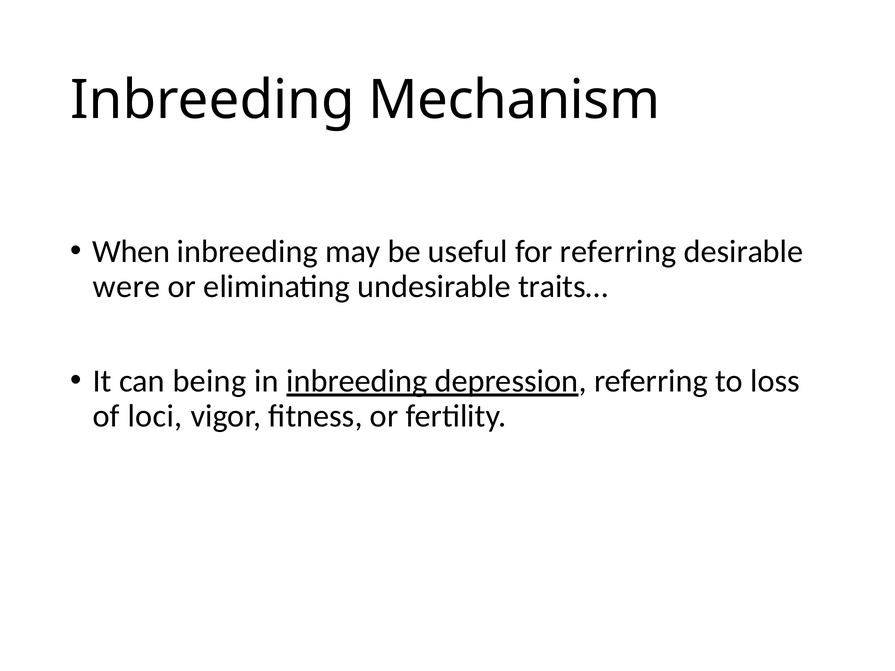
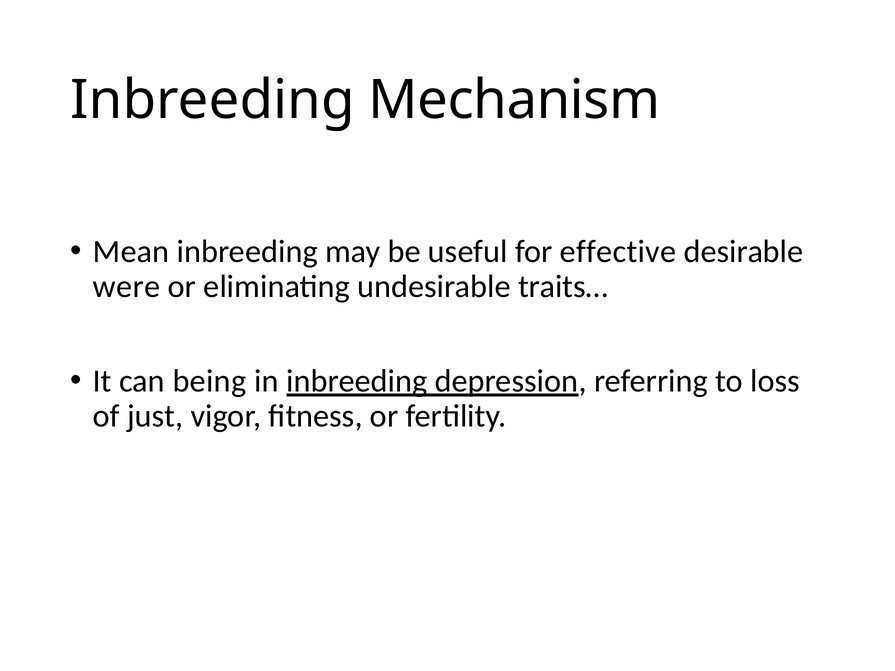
When: When -> Mean (131, 252)
for referring: referring -> effective (618, 252)
loci: loci -> just (155, 416)
